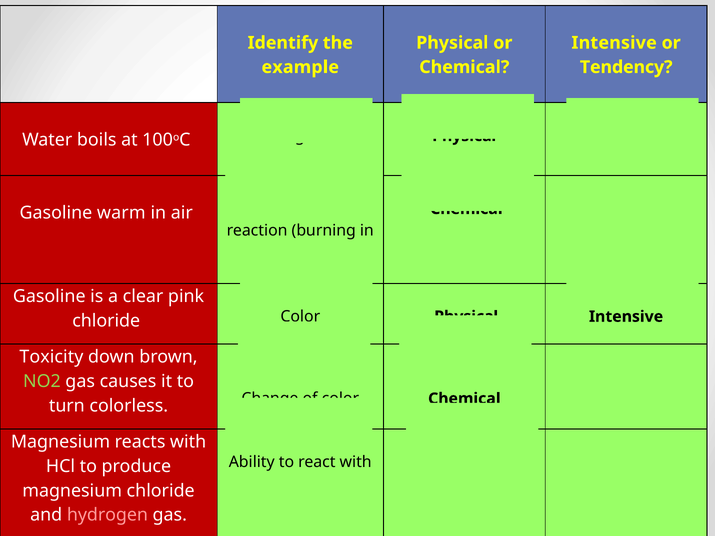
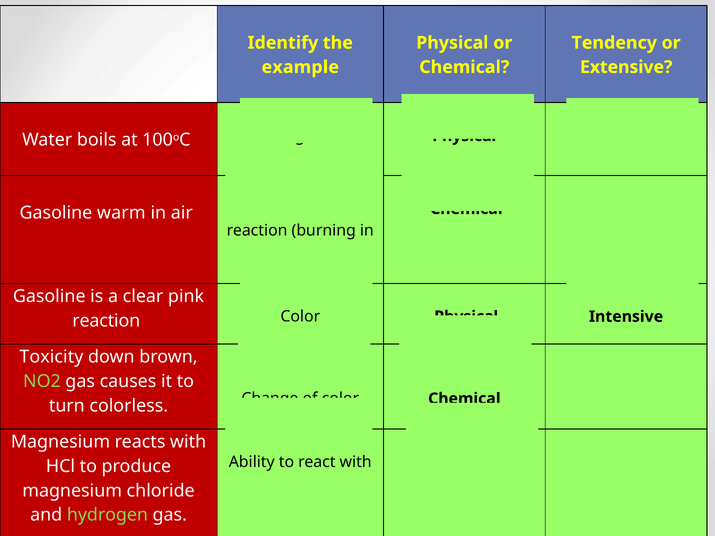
Intensive: Intensive -> Tendency (614, 43)
Tendency: Tendency -> Extensive (626, 67)
chloride: chloride -> reaction (106, 321)
hydrogen colour: pink -> light green (107, 515)
